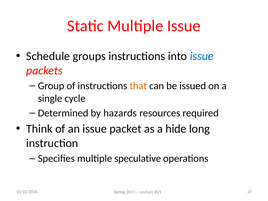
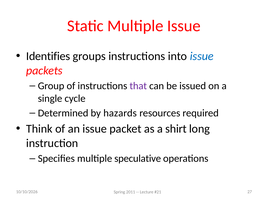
Schedule: Schedule -> Identifies (48, 56)
that colour: orange -> purple (138, 86)
hide: hide -> shirt (176, 129)
